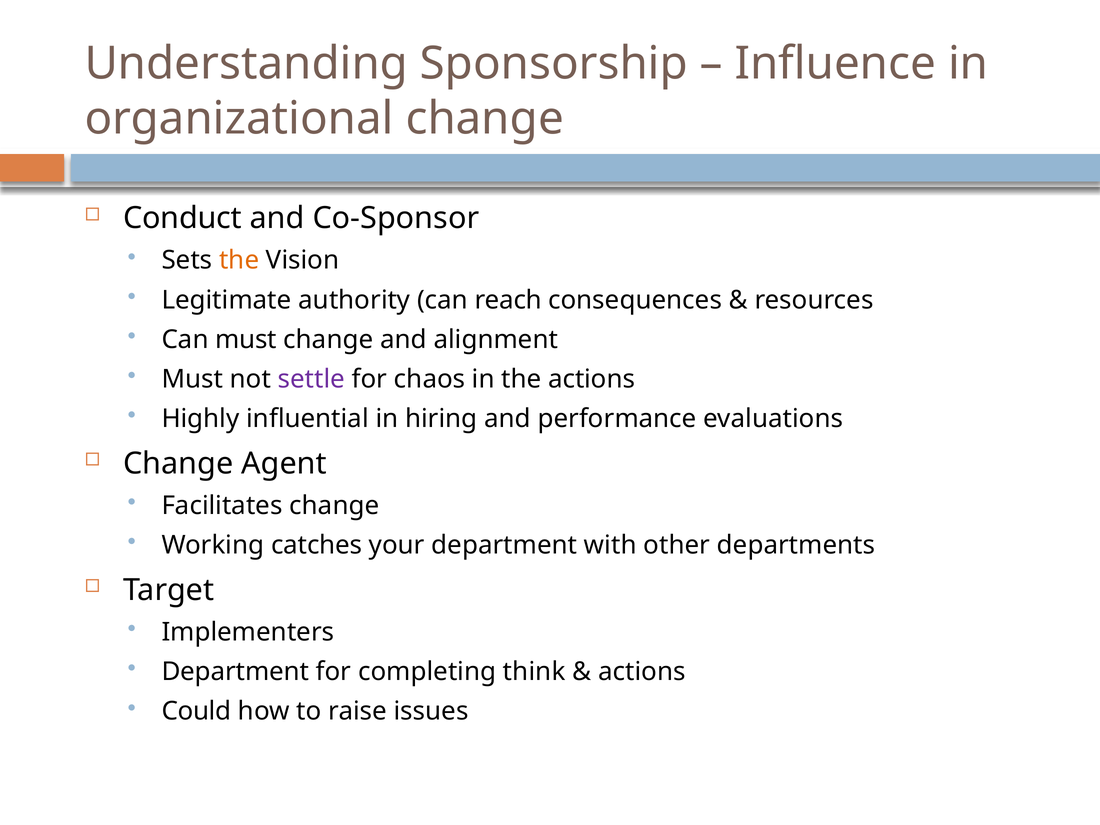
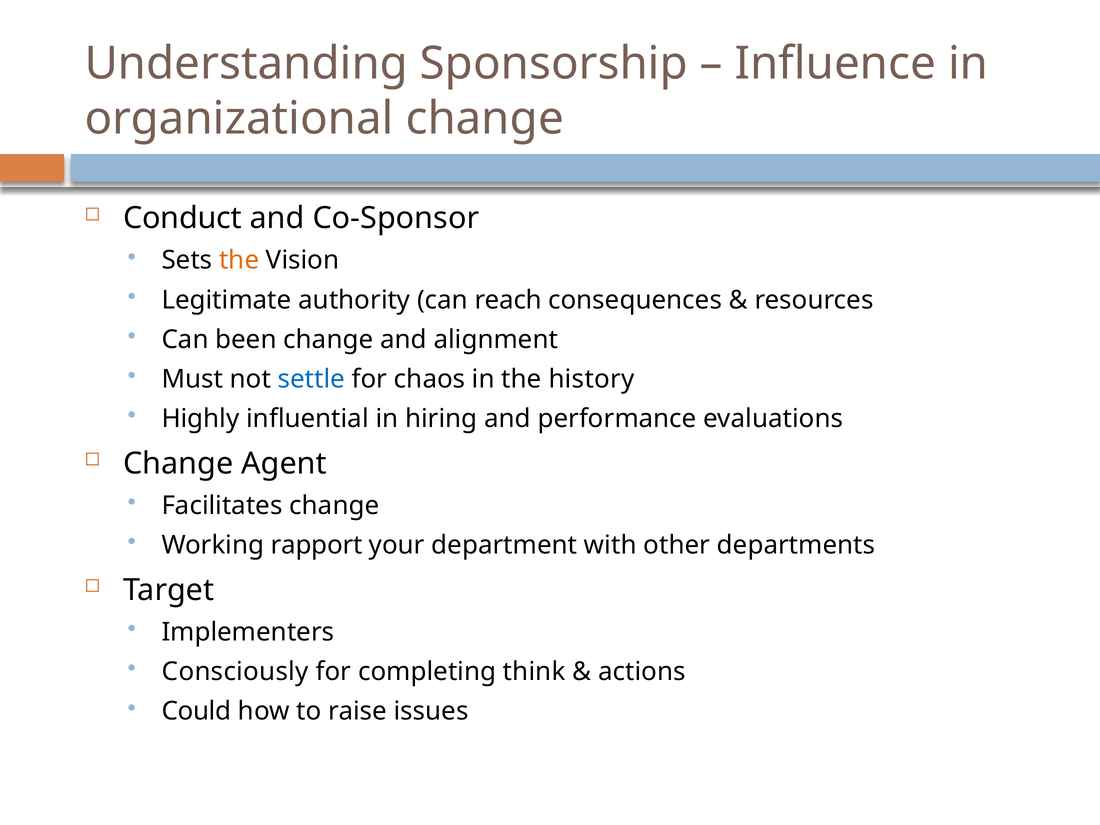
Can must: must -> been (246, 340)
settle colour: purple -> blue (311, 379)
the actions: actions -> history (591, 379)
catches: catches -> rapport (317, 545)
Department: Department -> Consciously (235, 672)
